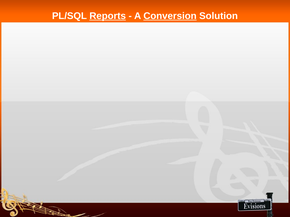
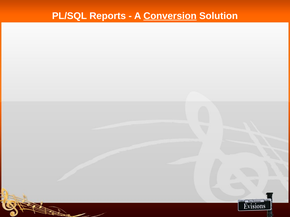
Reports underline: present -> none (108, 16)
